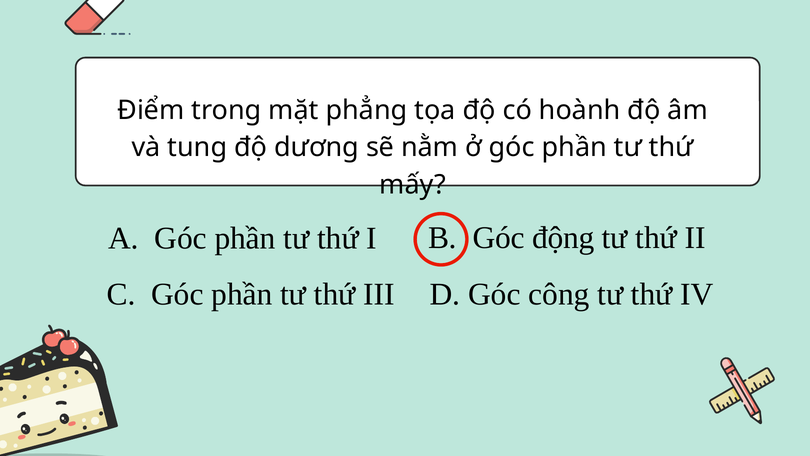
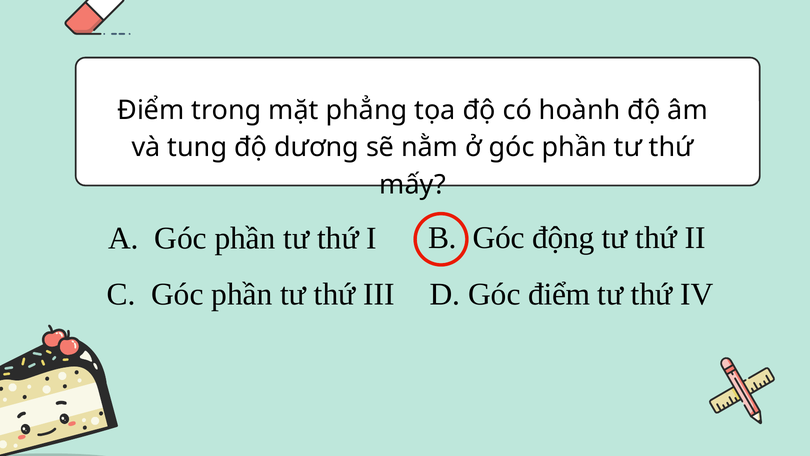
Góc công: công -> điểm (559, 294)
